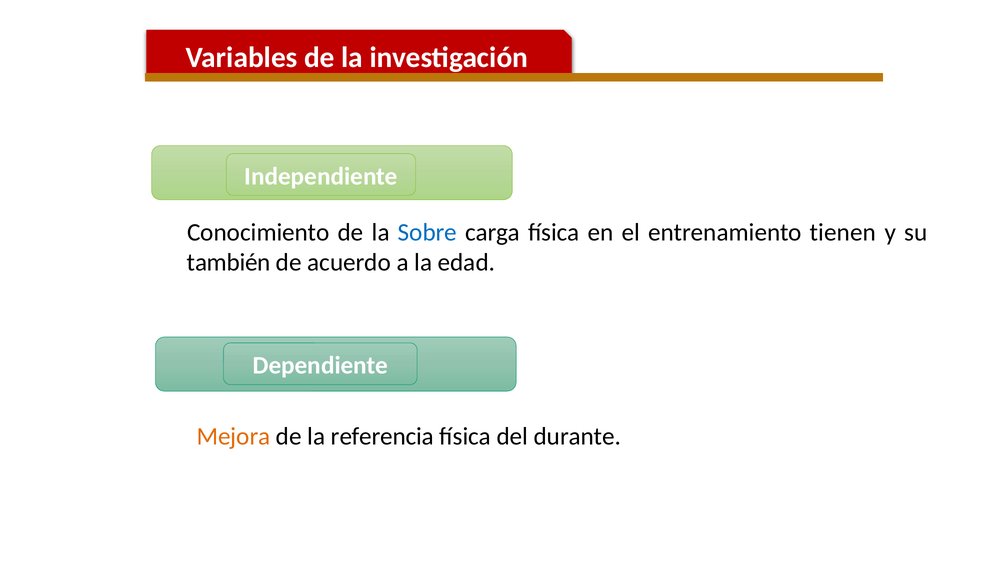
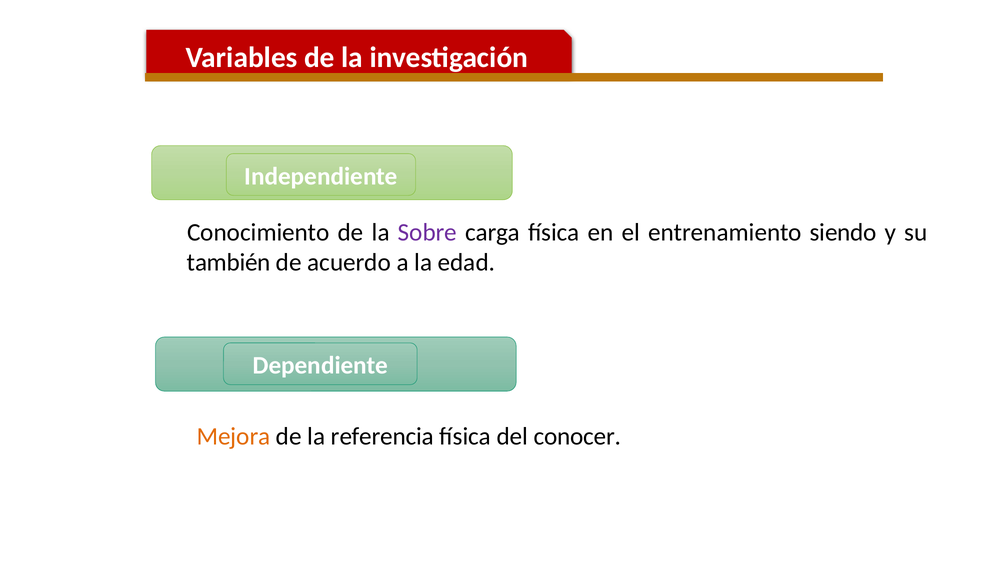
Sobre colour: blue -> purple (427, 232)
tienen: tienen -> siendo (843, 232)
durante: durante -> conocer (577, 437)
